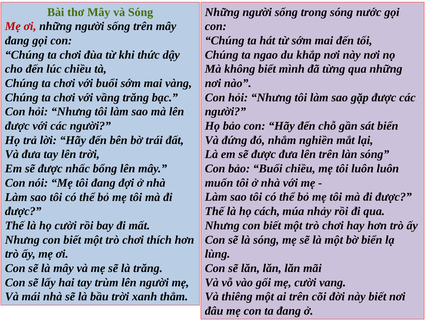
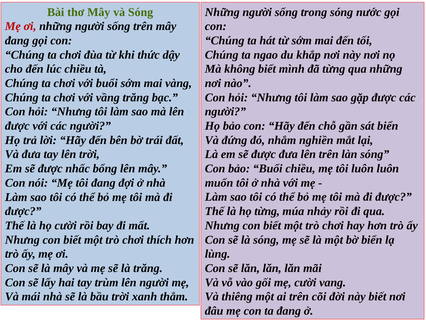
họ cách: cách -> từng (267, 211)
